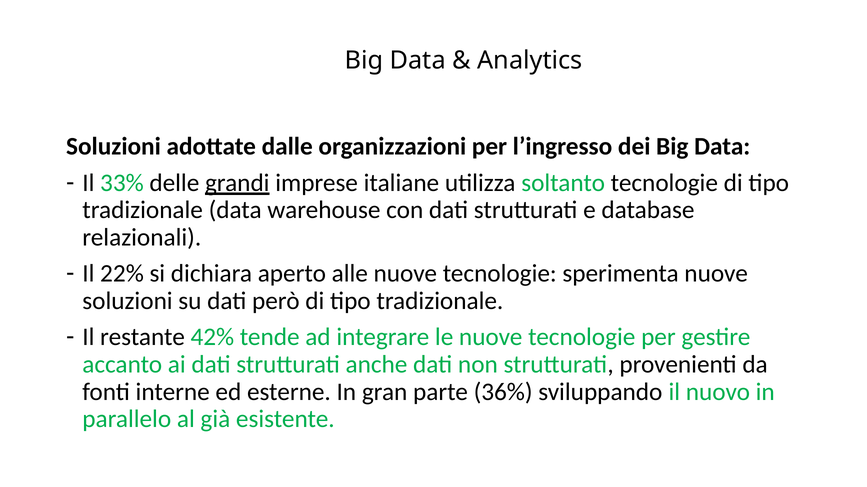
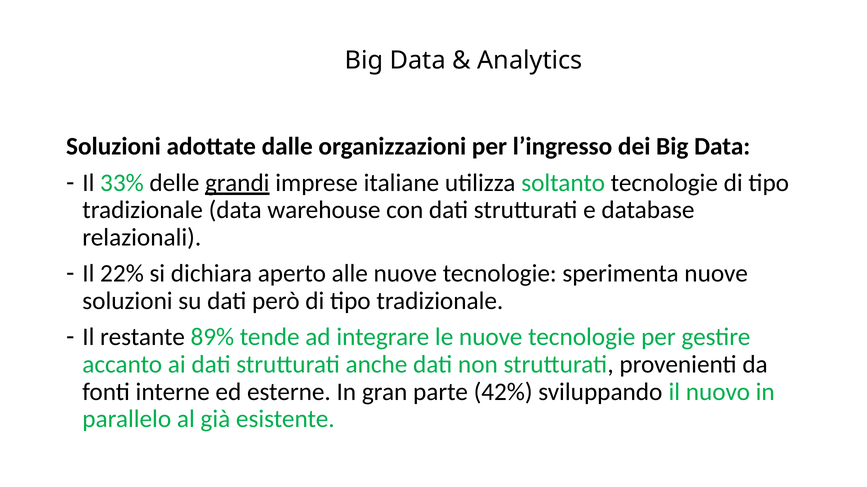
42%: 42% -> 89% (212, 338)
36%: 36% -> 42% (503, 392)
